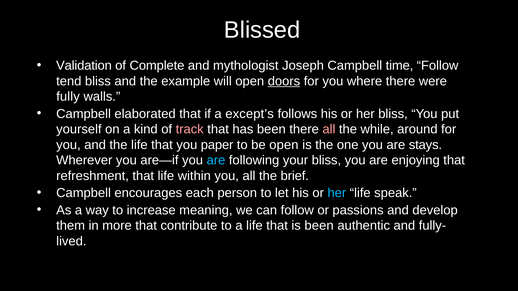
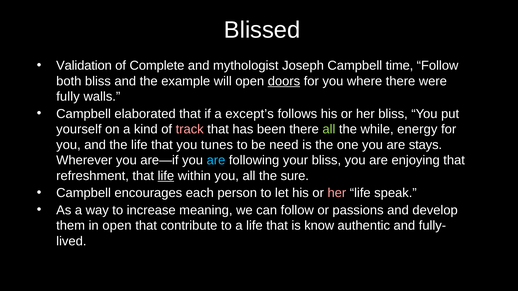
tend: tend -> both (69, 81)
all colour: pink -> light green (329, 129)
around: around -> energy (417, 129)
paper: paper -> tunes (217, 145)
be open: open -> need (284, 145)
life underline: none -> present (166, 176)
brief: brief -> sure (295, 176)
her colour: light blue -> pink (337, 193)
in more: more -> open (117, 226)
is been: been -> know (319, 226)
